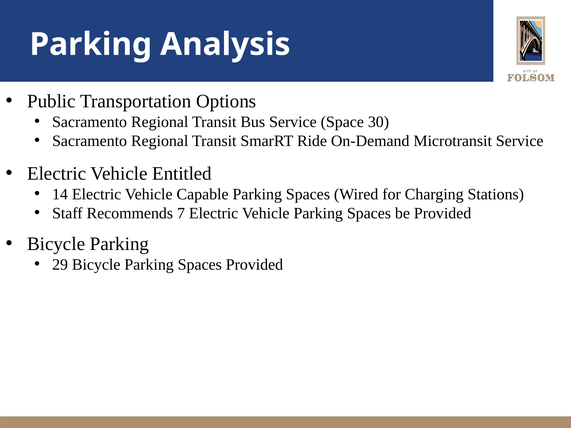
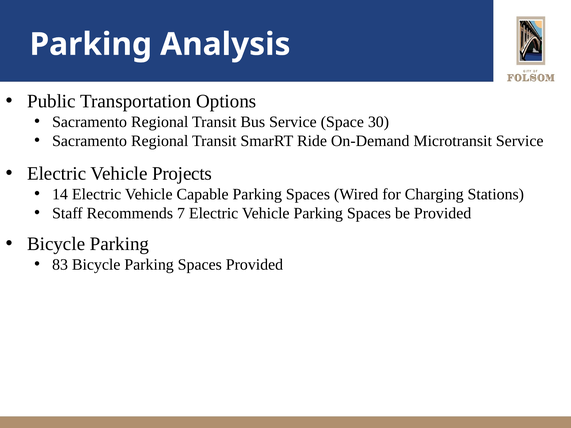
Entitled: Entitled -> Projects (182, 174)
29: 29 -> 83 (60, 265)
